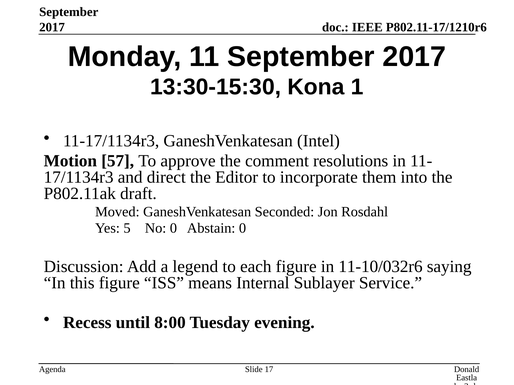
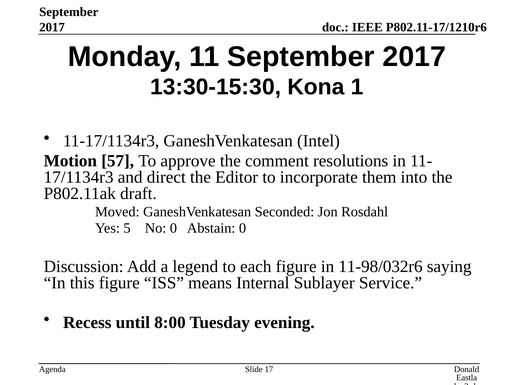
11-10/032r6: 11-10/032r6 -> 11-98/032r6 (381, 267)
